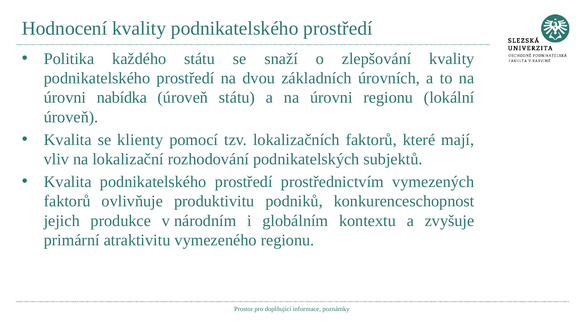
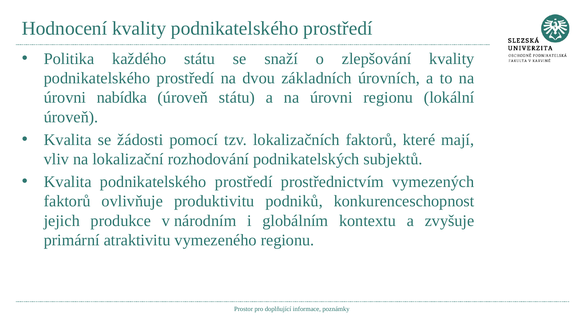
klienty: klienty -> žádosti (140, 140)
